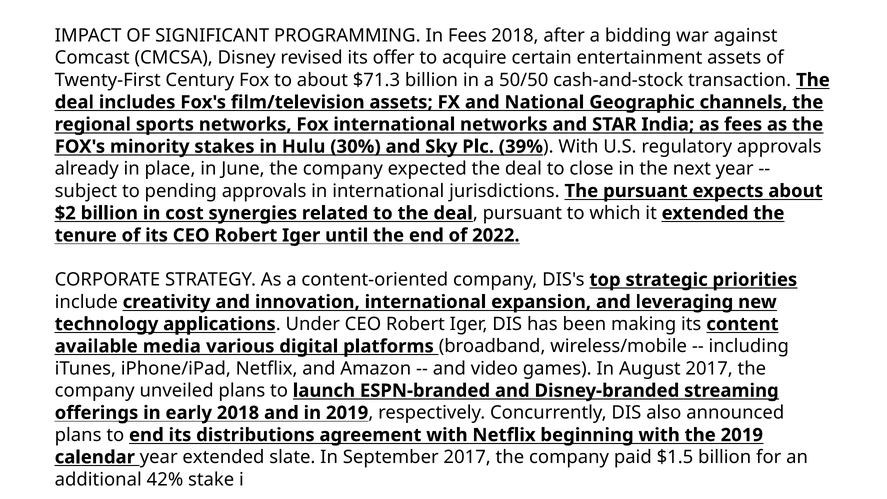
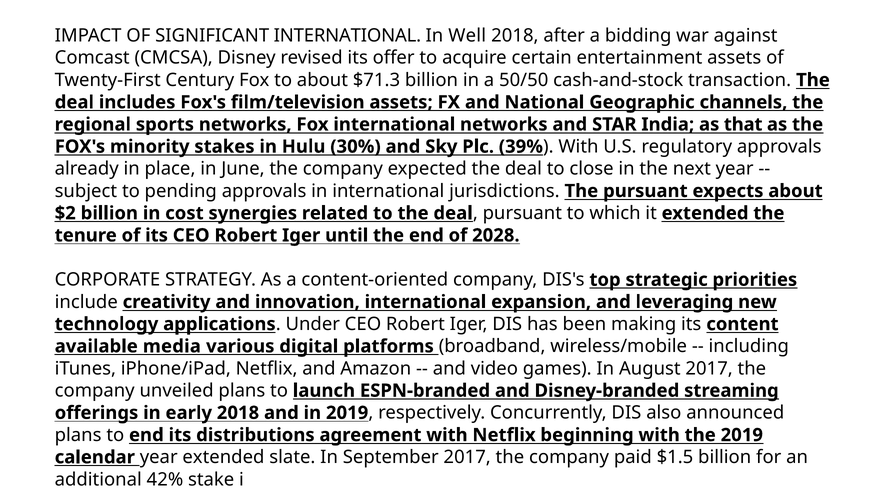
SIGNIFICANT PROGRAMMING: PROGRAMMING -> INTERNATIONAL (347, 36)
In Fees: Fees -> Well (467, 36)
as fees: fees -> that (743, 124)
2022: 2022 -> 2028 (496, 235)
